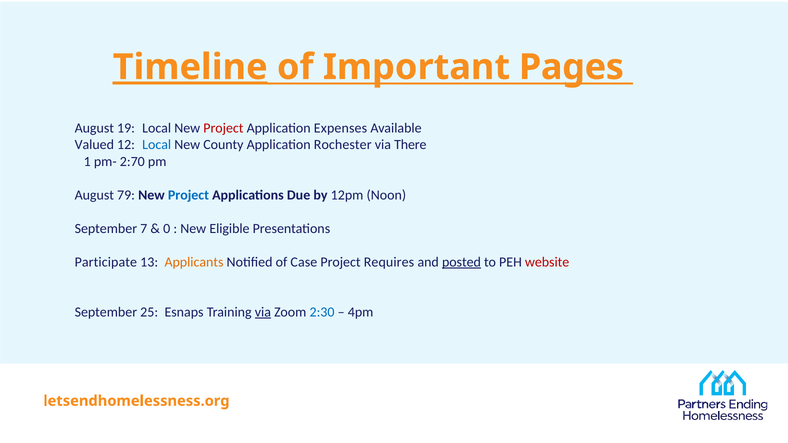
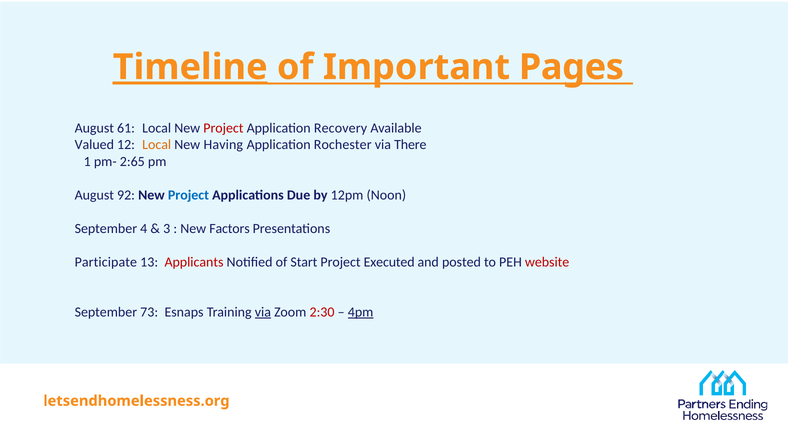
19: 19 -> 61 (126, 128)
Expenses: Expenses -> Recovery (341, 128)
Local colour: blue -> orange (157, 145)
County: County -> Having (223, 145)
2:70: 2:70 -> 2:65 (132, 162)
79: 79 -> 92 (126, 195)
7: 7 -> 4 (144, 229)
0: 0 -> 3 (167, 229)
Eligible: Eligible -> Factors (229, 229)
Applicants colour: orange -> red (194, 262)
Case: Case -> Start (304, 262)
Requires: Requires -> Executed (389, 262)
posted underline: present -> none (461, 262)
25: 25 -> 73 (149, 312)
2:30 colour: blue -> red (322, 312)
4pm underline: none -> present (361, 312)
